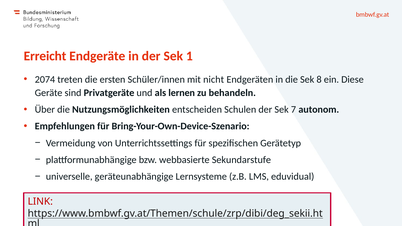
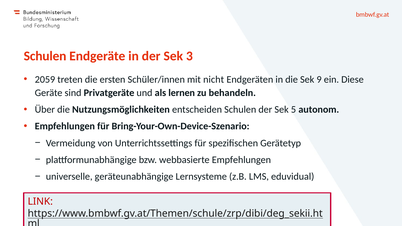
Erreicht: Erreicht -> Schulen (45, 56)
1: 1 -> 3 (189, 56)
2074: 2074 -> 2059 (45, 79)
8: 8 -> 9 (319, 79)
7: 7 -> 5 (293, 110)
webbasierte Sekundarstufe: Sekundarstufe -> Empfehlungen (241, 160)
